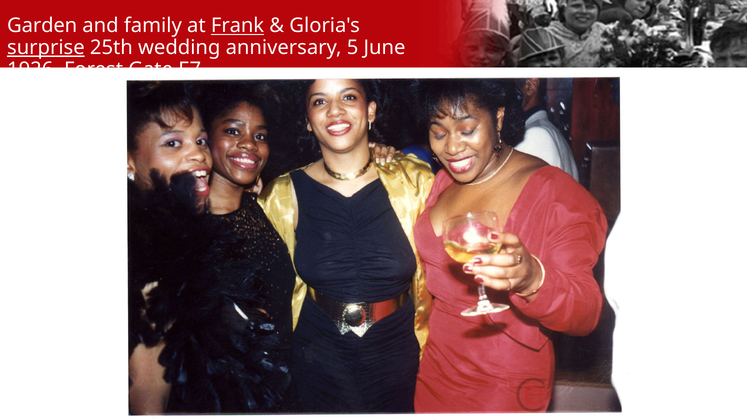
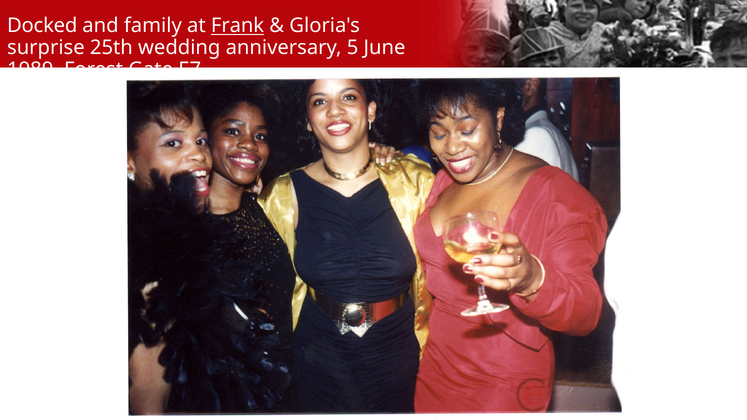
Garden: Garden -> Docked (42, 26)
surprise underline: present -> none (46, 48)
1926: 1926 -> 1989 (33, 69)
